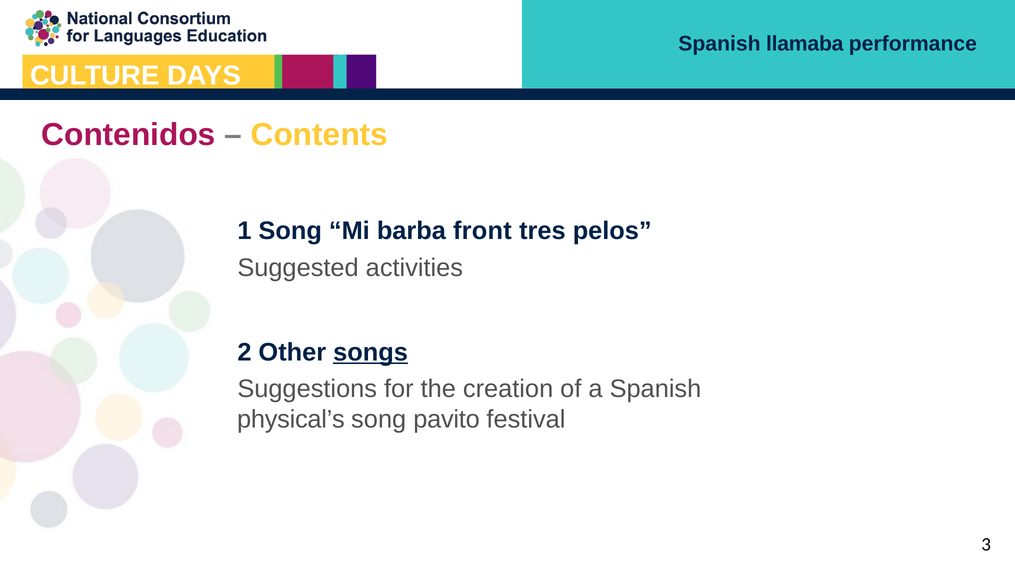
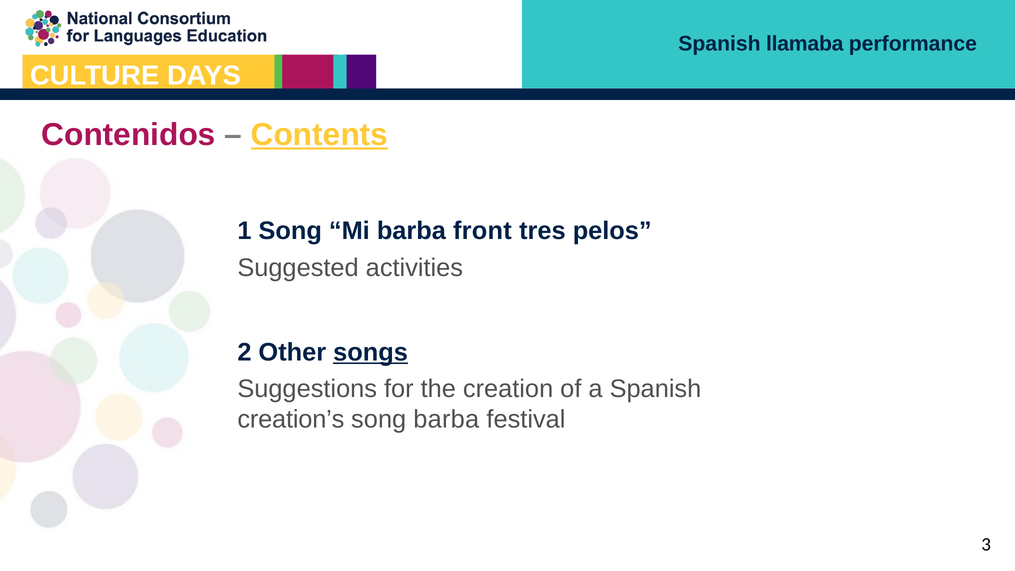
Contents underline: none -> present (319, 135)
physical’s: physical’s -> creation’s (291, 420)
song pavito: pavito -> barba (446, 420)
